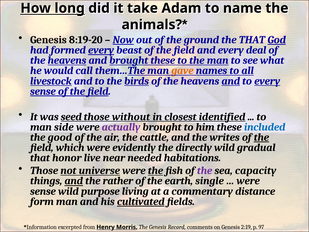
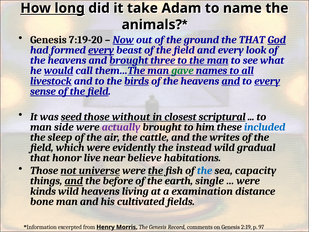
8:19-20: 8:19-20 -> 7:19-20 (86, 40)
deal: deal -> look (256, 50)
heavens underline: present -> none (67, 60)
brought these: these -> three (163, 60)
would underline: none -> present (59, 71)
gave colour: orange -> green (182, 71)
identified: identified -> scriptural (222, 117)
good: good -> sleep (60, 137)
the underline: present -> none (261, 137)
directly: directly -> instead (194, 147)
needed: needed -> believe (144, 158)
the colour: purple -> blue (205, 170)
rather: rather -> before (118, 181)
sense: sense -> kinds (43, 191)
wild purpose: purpose -> heavens (100, 191)
commentary: commentary -> examination (202, 191)
form: form -> bone (42, 201)
cultivated underline: present -> none (141, 201)
